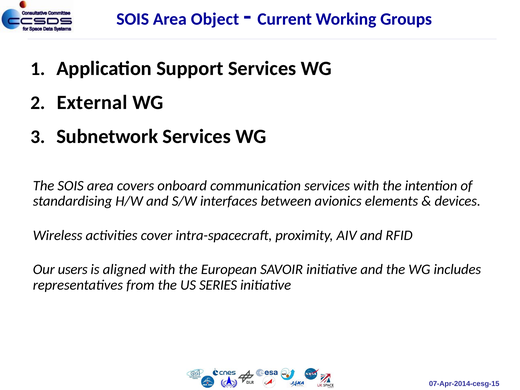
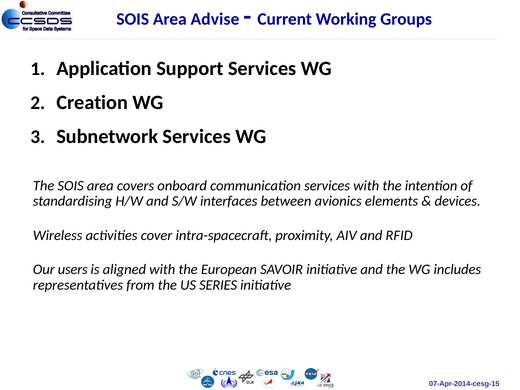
Object: Object -> Advise (215, 19)
External: External -> Creation (92, 103)
